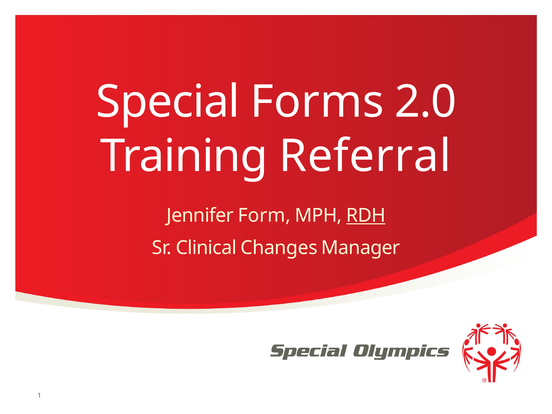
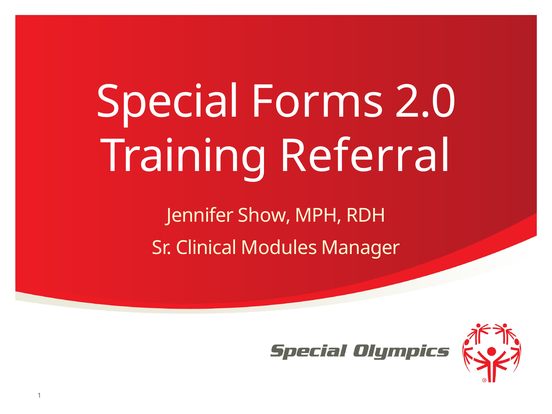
Form: Form -> Show (264, 216)
RDH underline: present -> none (366, 216)
Changes: Changes -> Modules (279, 248)
